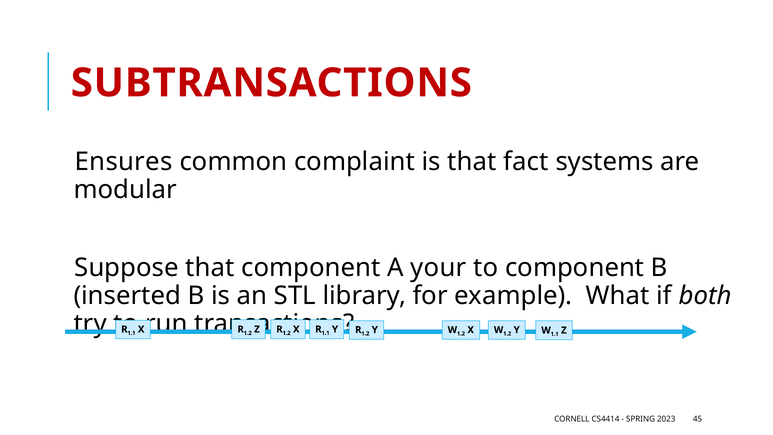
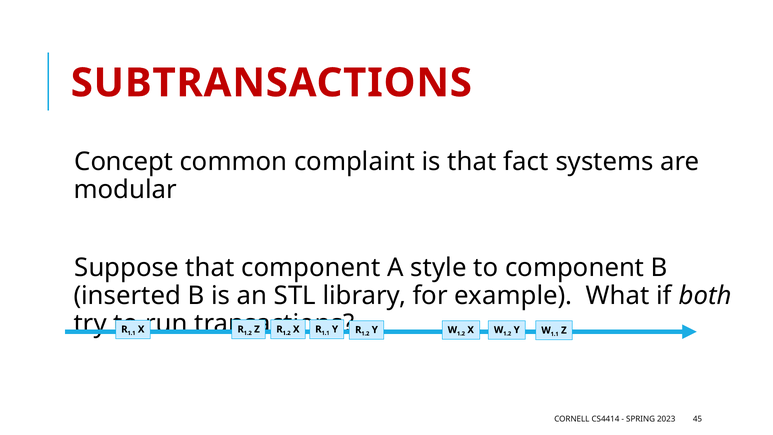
Ensures: Ensures -> Concept (124, 162)
your: your -> style (438, 268)
